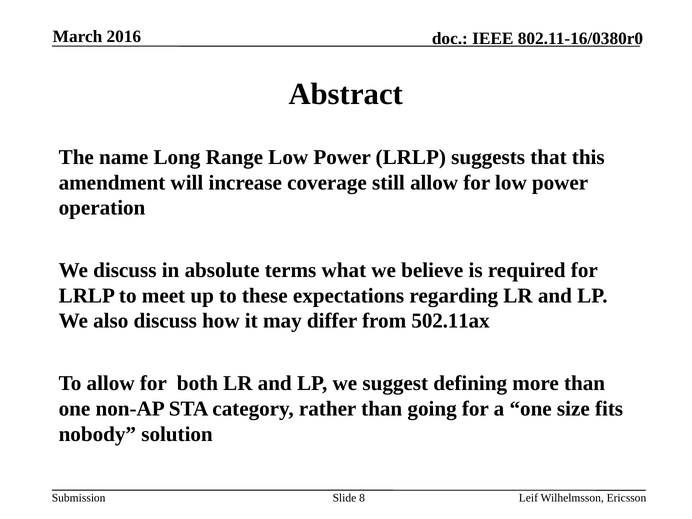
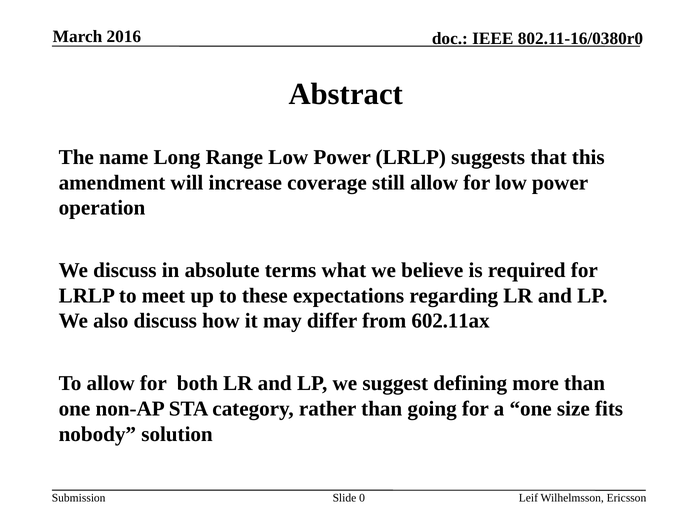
502.11ax: 502.11ax -> 602.11ax (451, 321)
8: 8 -> 0 (362, 498)
